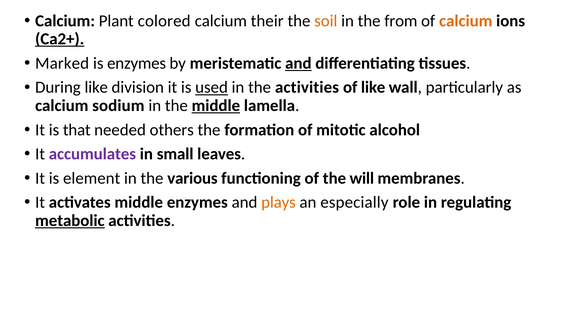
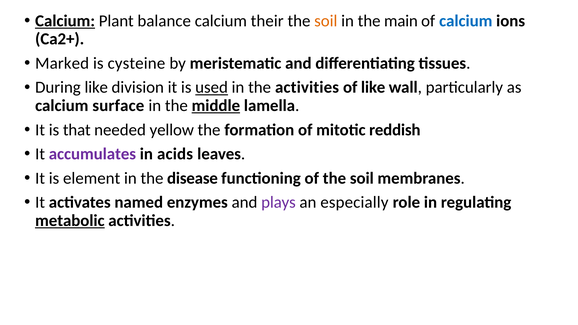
Calcium underline: none -> present (65, 21)
colored: colored -> balance (164, 21)
from: from -> main (401, 21)
calcium colour: orange -> blue (466, 21)
Ca2+ underline: present -> none (60, 39)
is enzymes: enzymes -> cysteine (136, 63)
and underline: present -> none (298, 63)
sodium: sodium -> surface (118, 106)
others: others -> yellow (172, 130)
alcohol: alcohol -> reddish (395, 130)
small: small -> acids (175, 154)
various: various -> disease (192, 178)
of the will: will -> soil (362, 178)
activates middle: middle -> named (139, 202)
plays colour: orange -> purple (278, 202)
